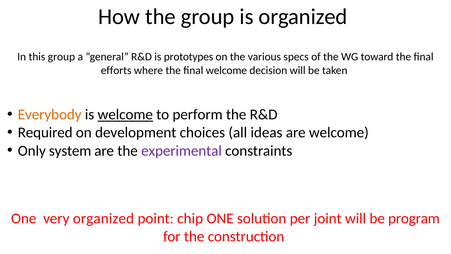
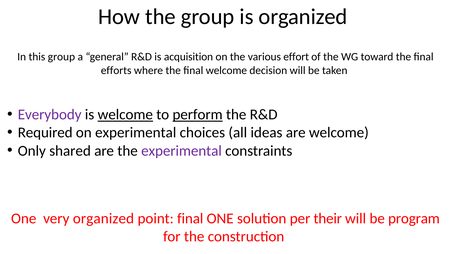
prototypes: prototypes -> acquisition (189, 57)
specs: specs -> effort (296, 57)
Everybody colour: orange -> purple (50, 114)
perform underline: none -> present (198, 114)
on development: development -> experimental (136, 133)
system: system -> shared (70, 151)
point chip: chip -> final (190, 218)
joint: joint -> their (328, 218)
